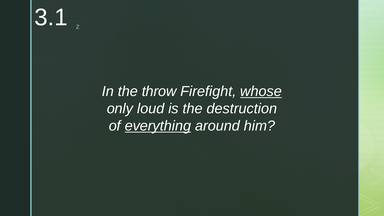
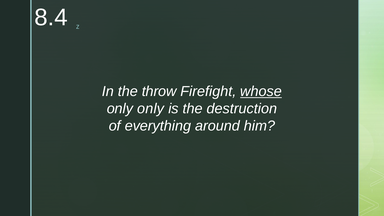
3.1: 3.1 -> 8.4 (51, 17)
only loud: loud -> only (151, 109)
everything underline: present -> none (158, 126)
